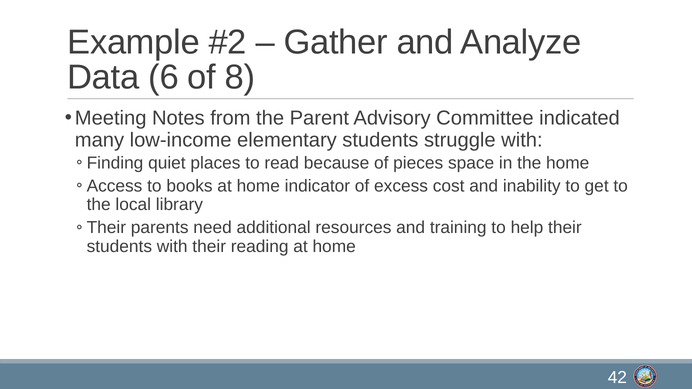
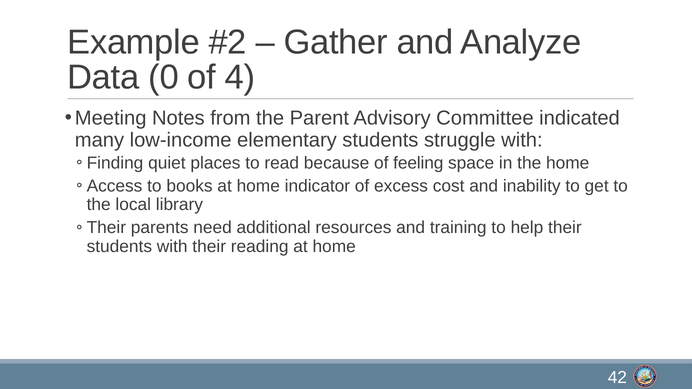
6: 6 -> 0 (164, 78)
8: 8 -> 4 (240, 78)
pieces: pieces -> feeling (418, 163)
